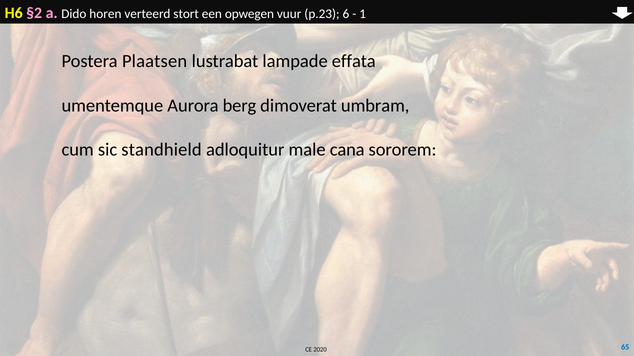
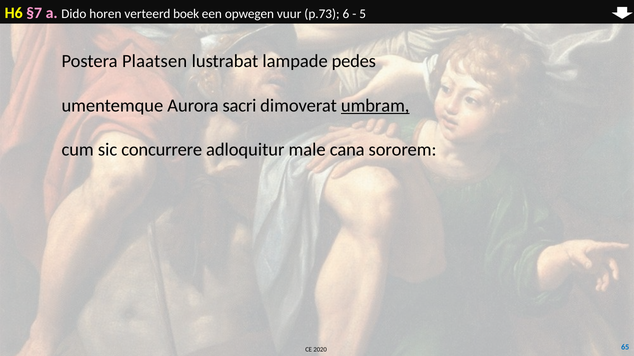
§2: §2 -> §7 (34, 13)
stort: stort -> boek (186, 14)
p.23: p.23 -> p.73 (322, 14)
1: 1 -> 5 (363, 14)
effata: effata -> pedes (354, 61)
berg: berg -> sacri (239, 106)
umbram underline: none -> present (375, 106)
standhield: standhield -> concurrere (162, 150)
